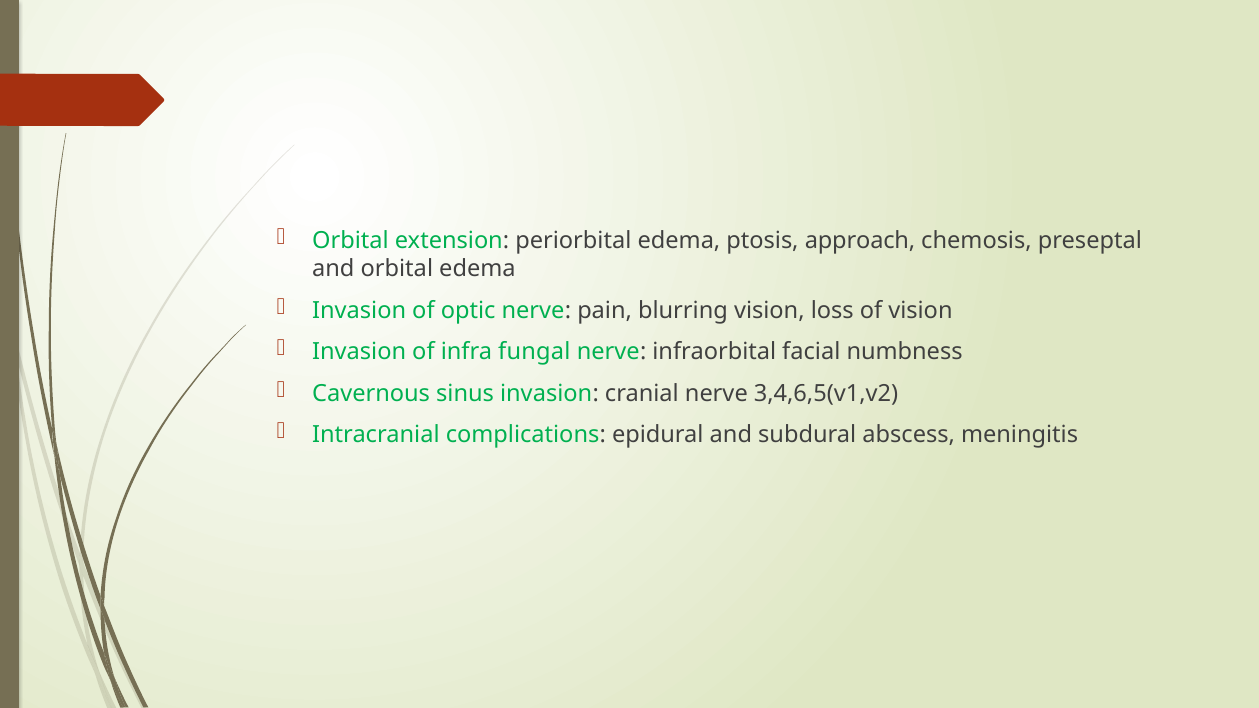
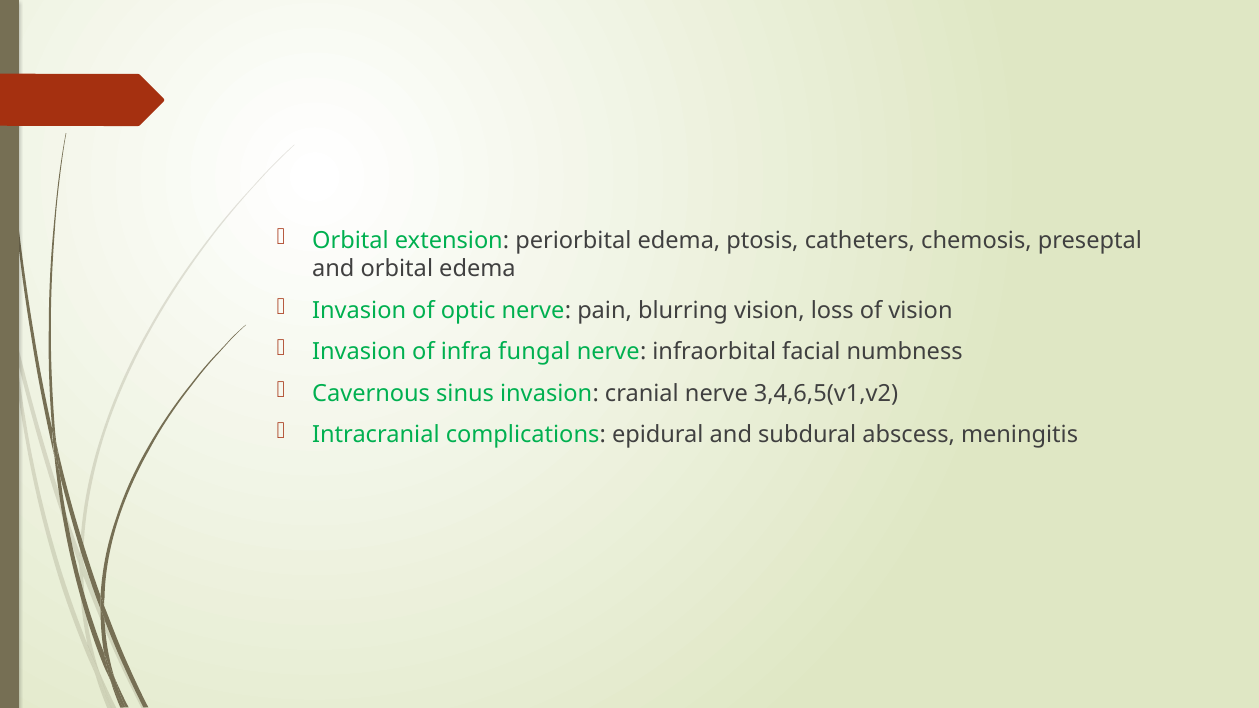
approach: approach -> catheters (860, 241)
